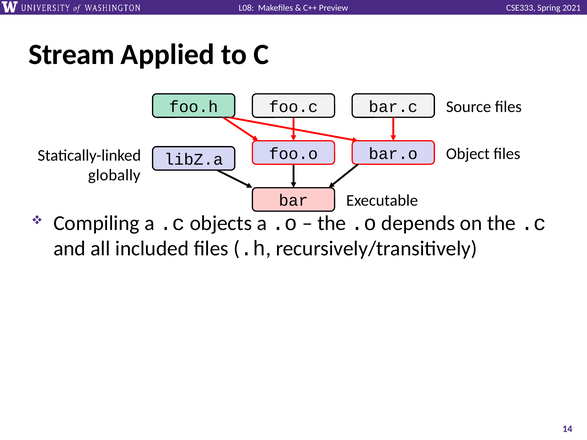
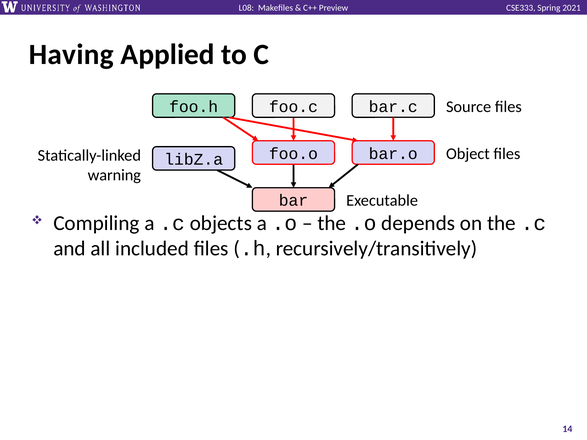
Stream: Stream -> Having (71, 54)
globally: globally -> warning (114, 175)
